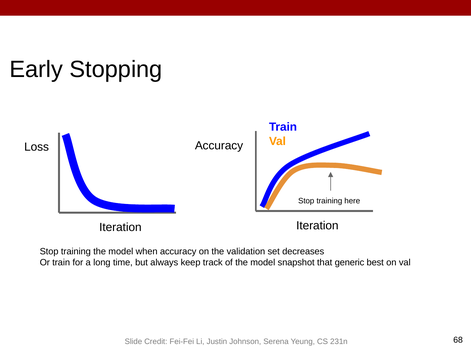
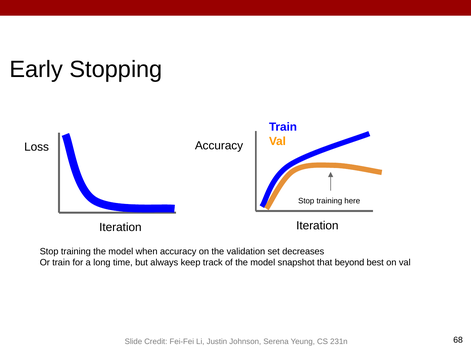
generic: generic -> beyond (350, 263)
